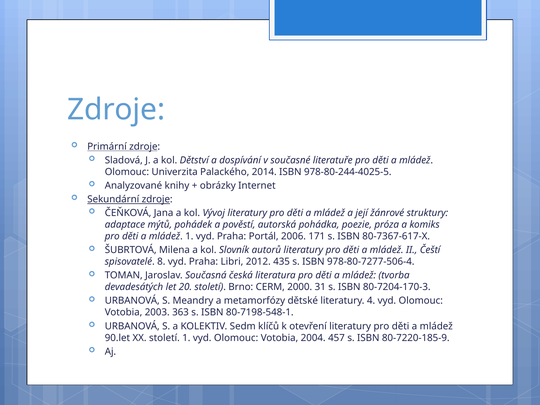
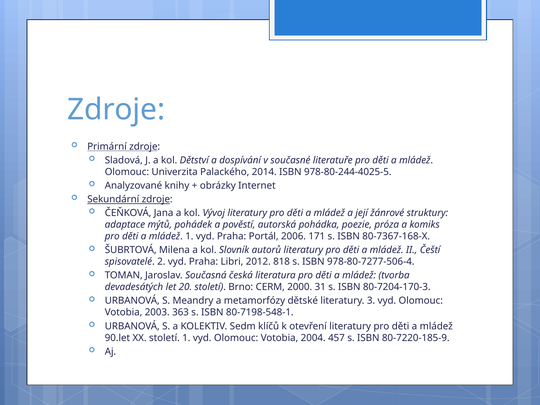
80-7367-617-X: 80-7367-617-X -> 80-7367-168-X (396, 236)
8: 8 -> 2 (161, 262)
435: 435 -> 818 (282, 262)
4: 4 -> 3 (371, 301)
